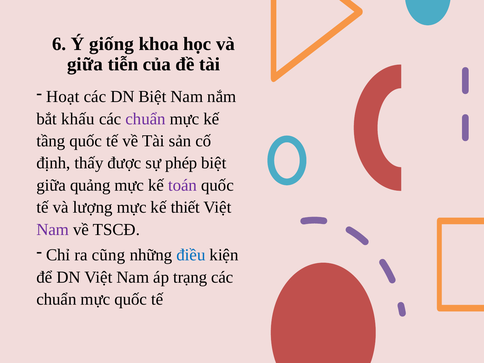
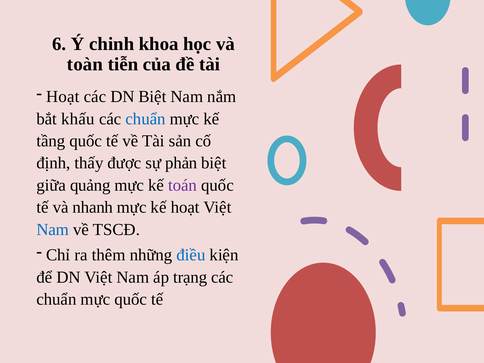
giống: giống -> chinh (112, 44)
giữa: giữa -> toàn (85, 64)
chuẩn colour: purple -> blue (146, 119)
phép: phép -> phản (181, 163)
lượng: lượng -> nhanh (93, 207)
kế thiết: thiết -> hoạt (185, 207)
Nam colour: purple -> blue (53, 229)
cũng: cũng -> thêm (109, 255)
